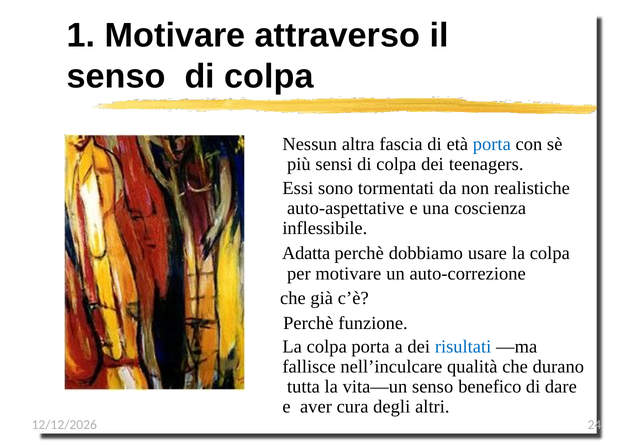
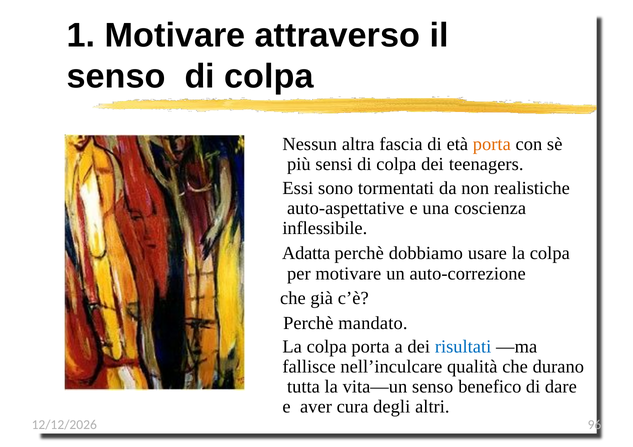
porta colour: blue -> orange (492, 144)
funzione: funzione -> mandato (373, 323)
24: 24 -> 96 (594, 425)
